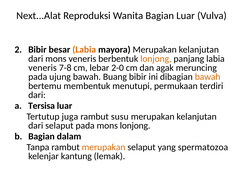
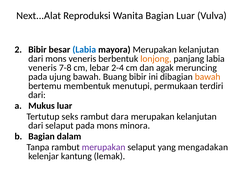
Labia colour: orange -> blue (84, 50)
2-0: 2-0 -> 2-4 (118, 68)
Tersisa: Tersisa -> Mukus (41, 106)
juga: juga -> seks (70, 117)
susu: susu -> dara (120, 117)
mons lonjong: lonjong -> minora (135, 126)
merupakan colour: orange -> purple (104, 147)
spermatozoa: spermatozoa -> mengadakan (203, 147)
